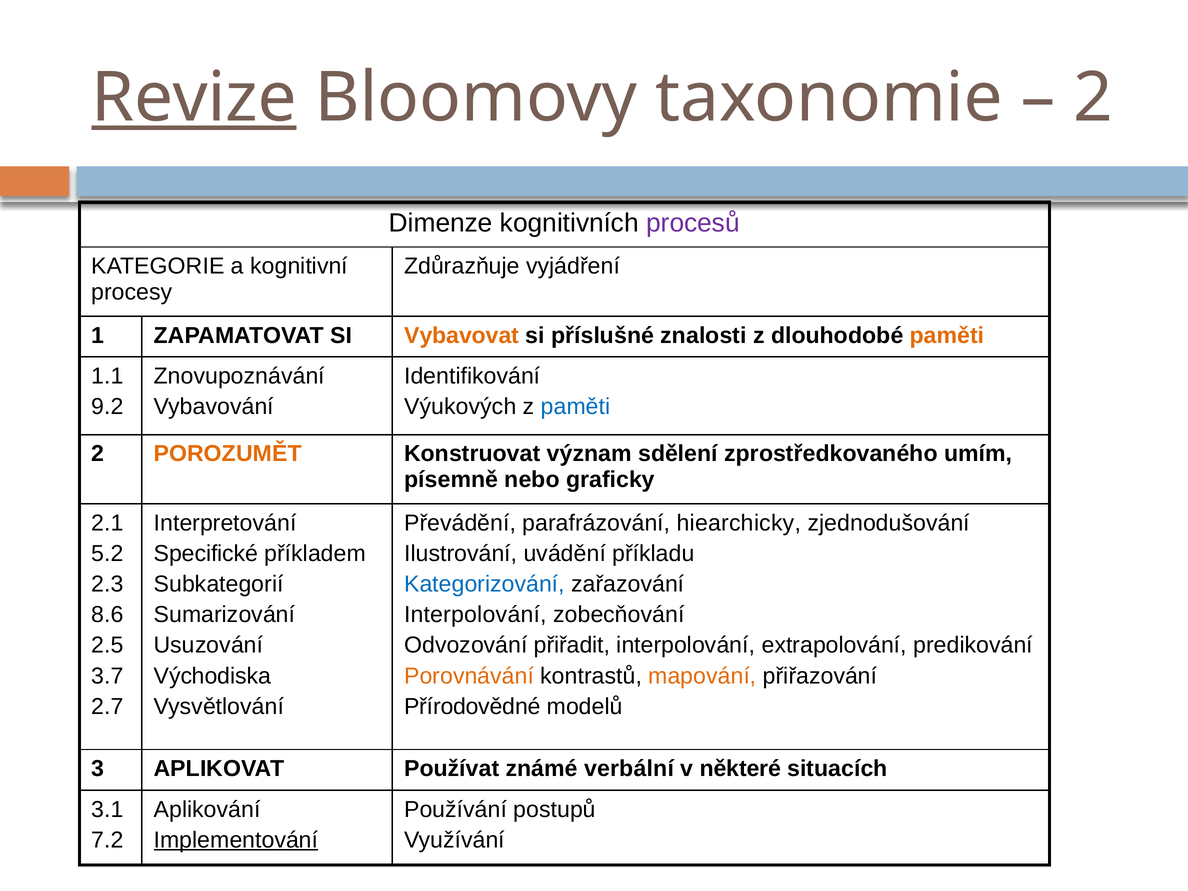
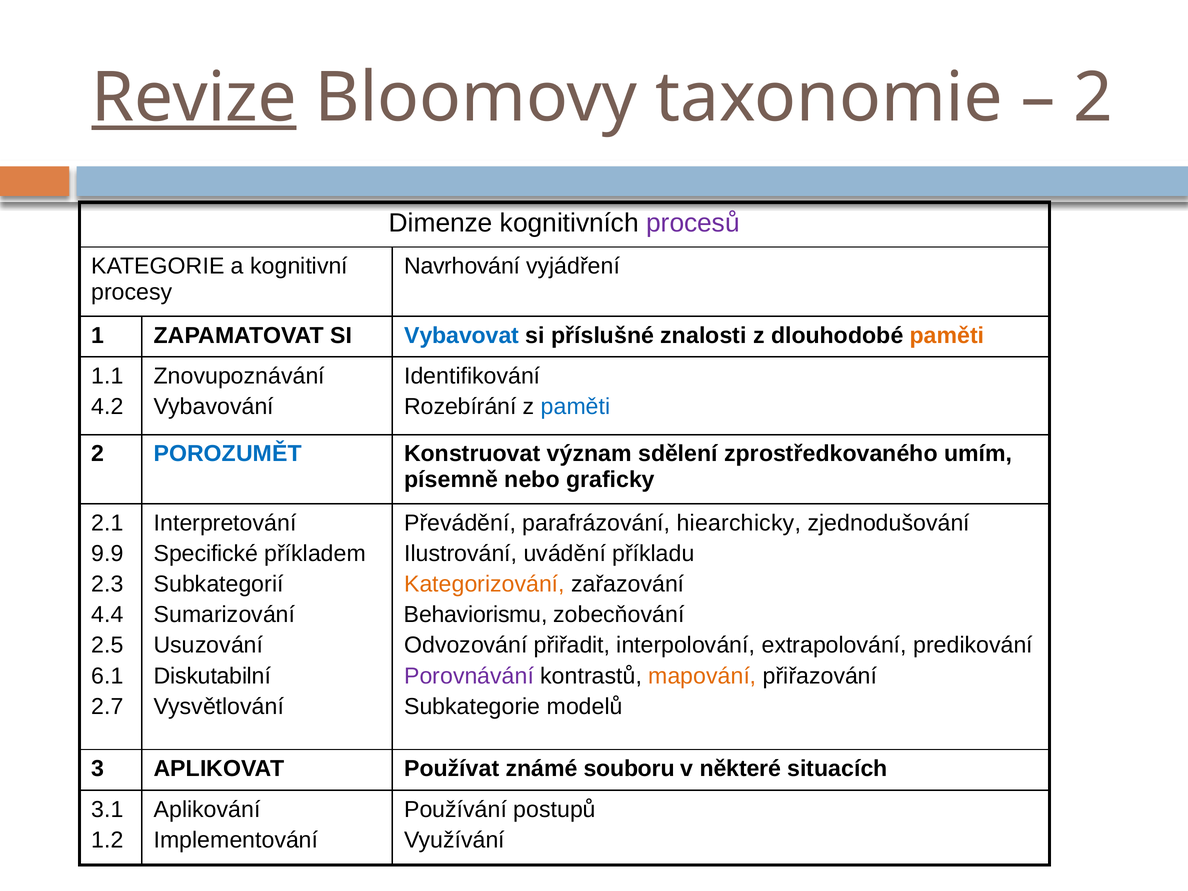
Zdůrazňuje: Zdůrazňuje -> Navrhování (462, 266)
Vybavovat colour: orange -> blue (462, 336)
9.2: 9.2 -> 4.2 (107, 407)
Výukových: Výukových -> Rozebírání (460, 407)
POROZUMĚT colour: orange -> blue (228, 454)
5.2: 5.2 -> 9.9 (107, 554)
Kategorizování colour: blue -> orange (484, 584)
8.6: 8.6 -> 4.4 (107, 615)
Interpolování: Interpolování -> Behaviorismu (476, 615)
3.7: 3.7 -> 6.1 (107, 676)
Východiska: Východiska -> Diskutabilní (212, 676)
Porovnávání colour: orange -> purple (469, 676)
Přírodovědné: Přírodovědné -> Subkategorie (472, 706)
verbální: verbální -> souboru (629, 769)
7.2: 7.2 -> 1.2 (107, 840)
Implementování underline: present -> none (236, 840)
